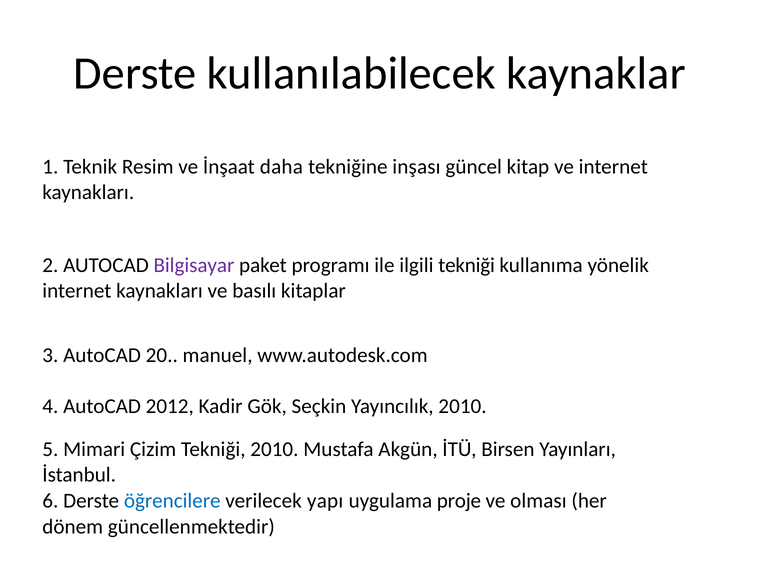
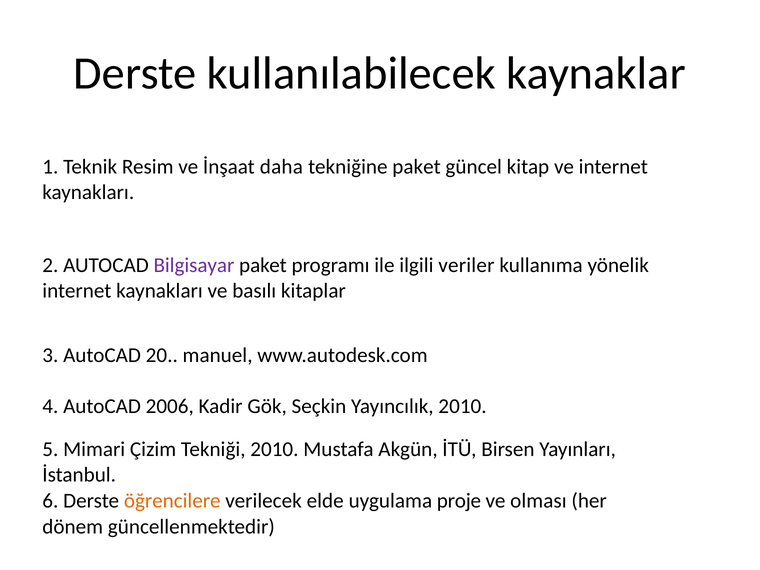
tekniğine inşası: inşası -> paket (417, 167)
ilgili tekniği: tekniği -> veriler (466, 265)
2012: 2012 -> 2006 (170, 406)
öğrencilere colour: blue -> orange (172, 501)
yapı: yapı -> elde (325, 501)
